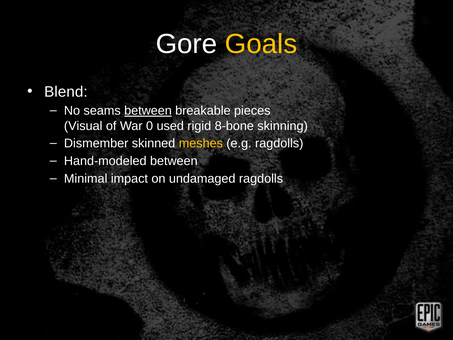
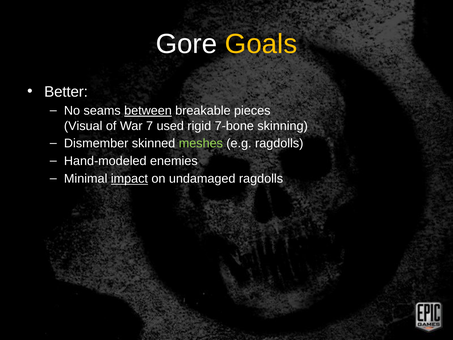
Blend: Blend -> Better (66, 92)
0: 0 -> 7 (150, 126)
8-bone: 8-bone -> 7-bone (234, 126)
meshes colour: yellow -> light green (201, 143)
Hand-modeled between: between -> enemies (174, 161)
impact underline: none -> present (129, 179)
